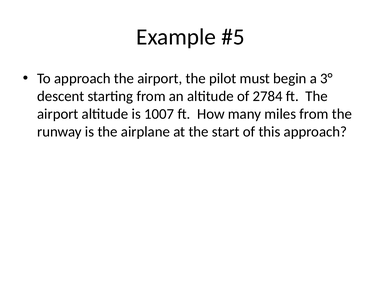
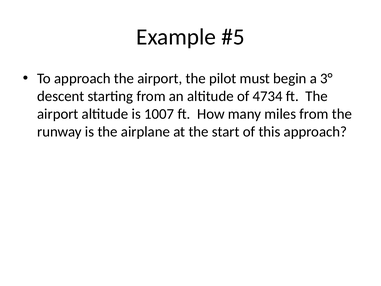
2784: 2784 -> 4734 (268, 96)
